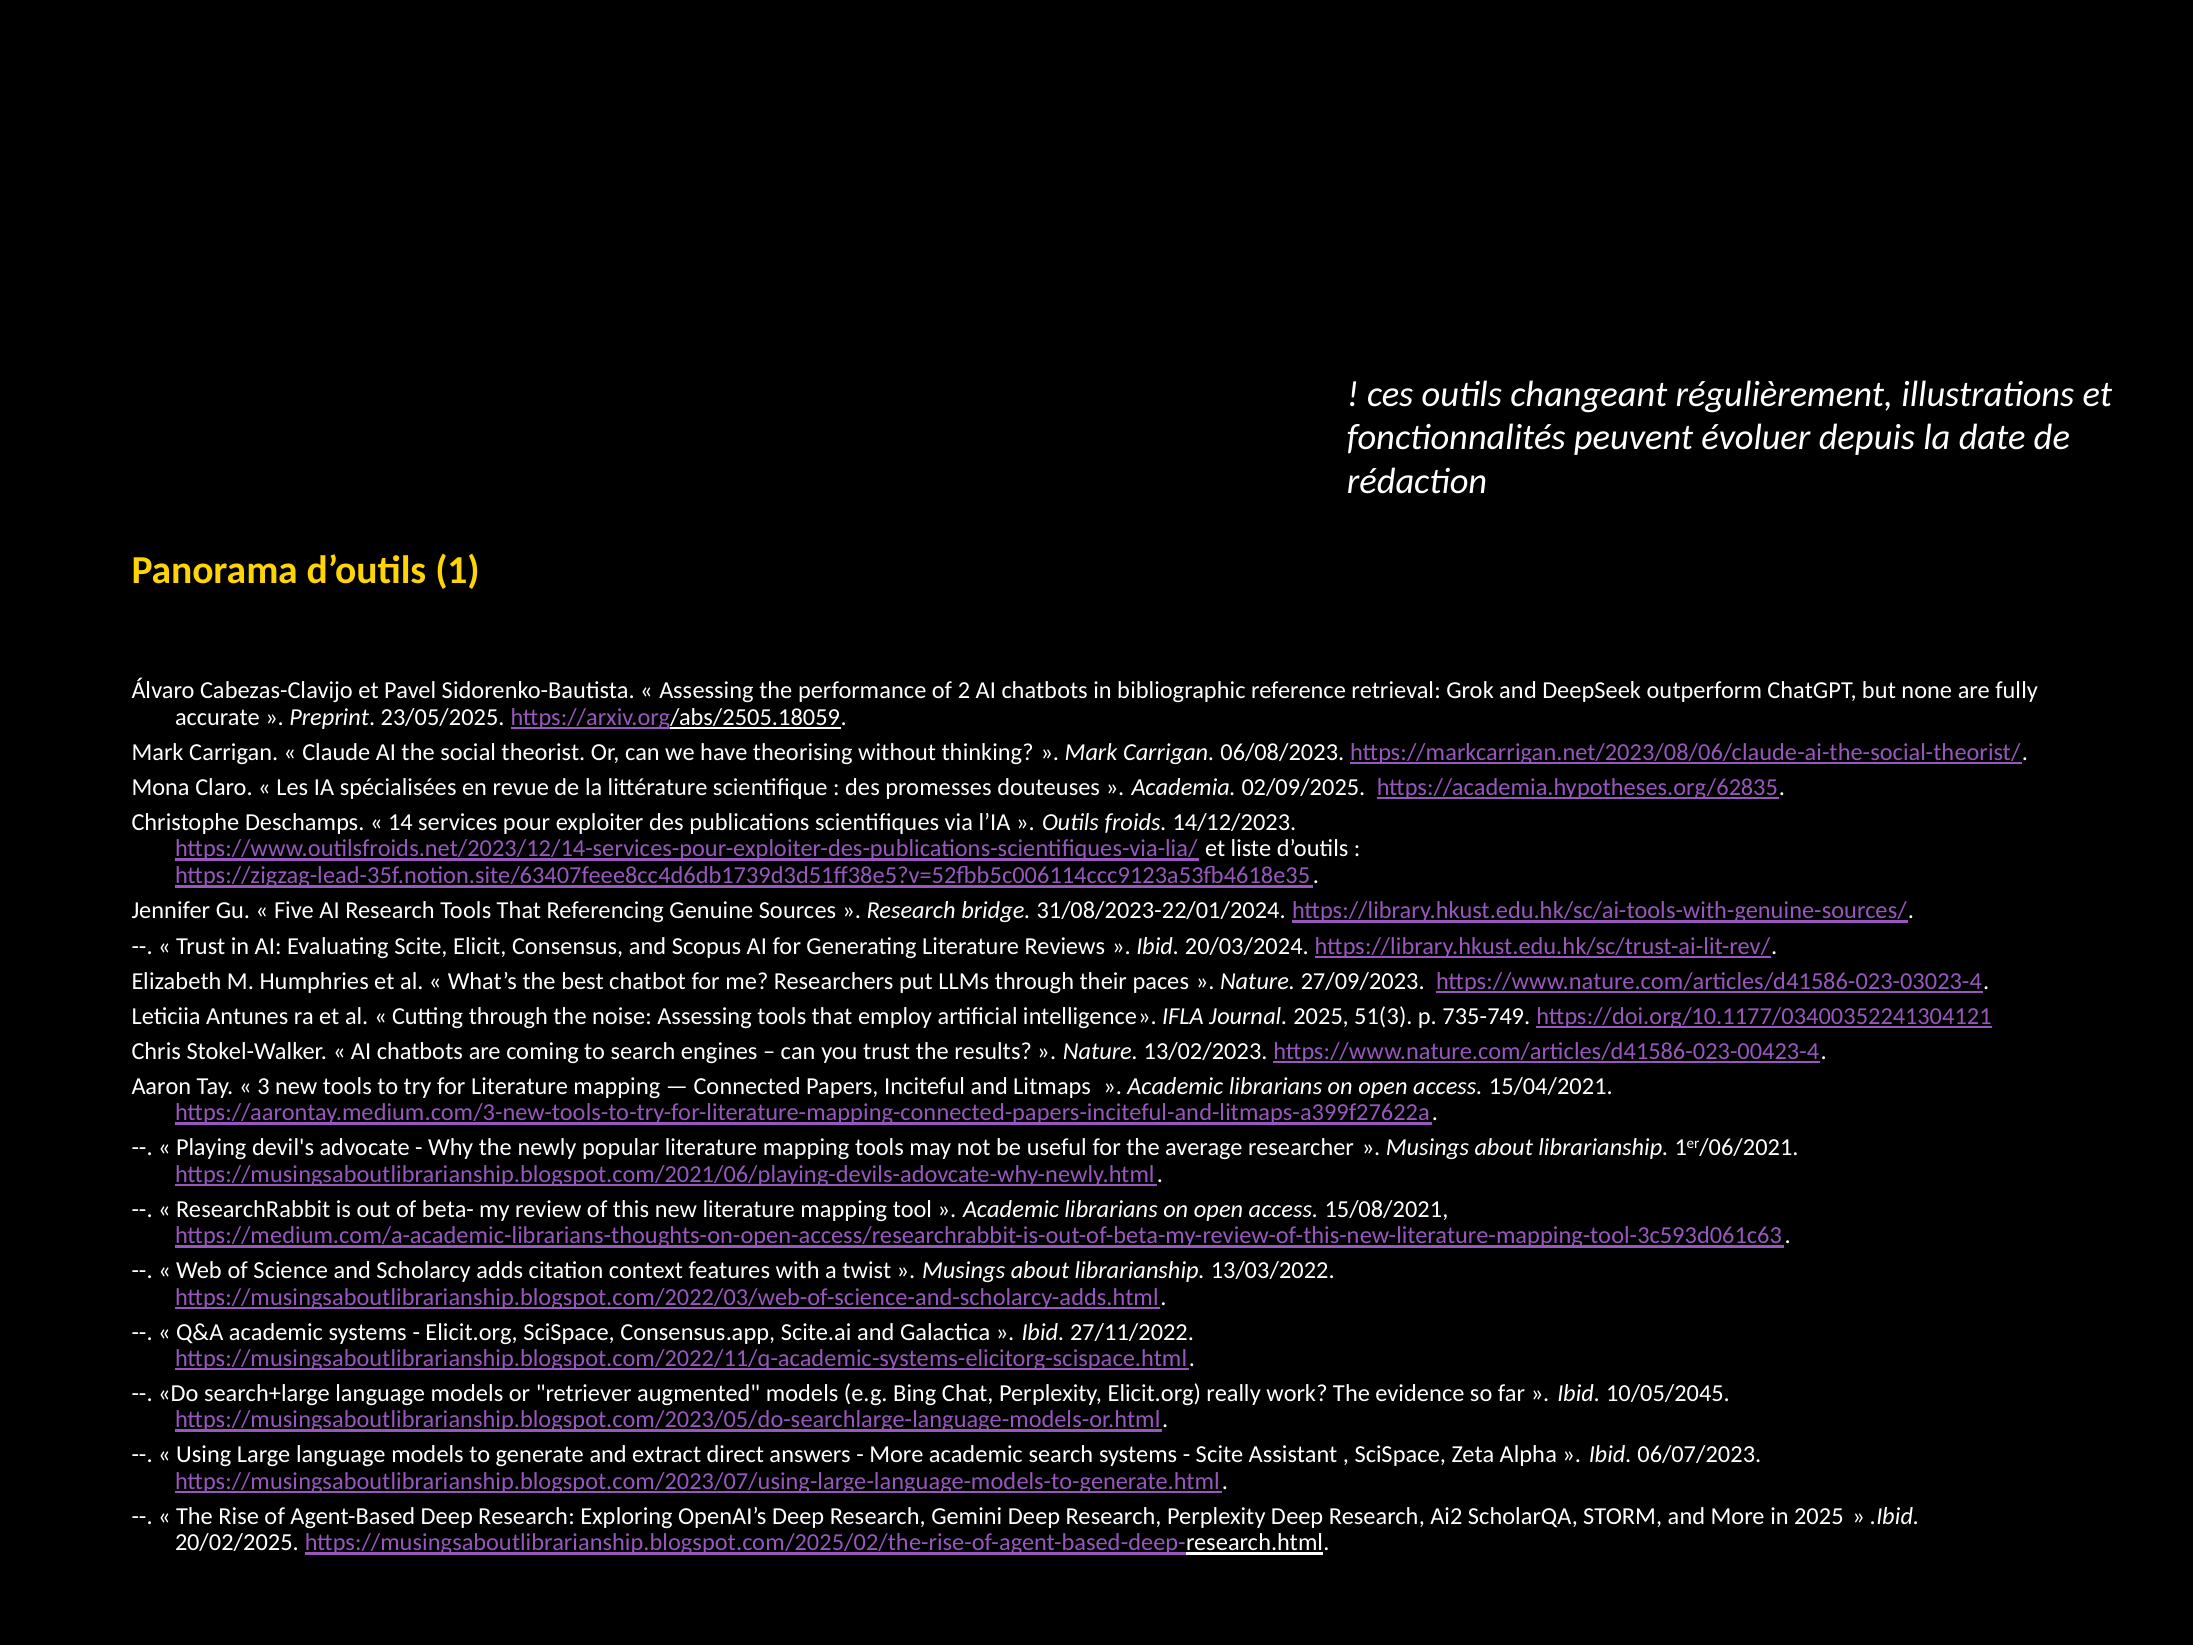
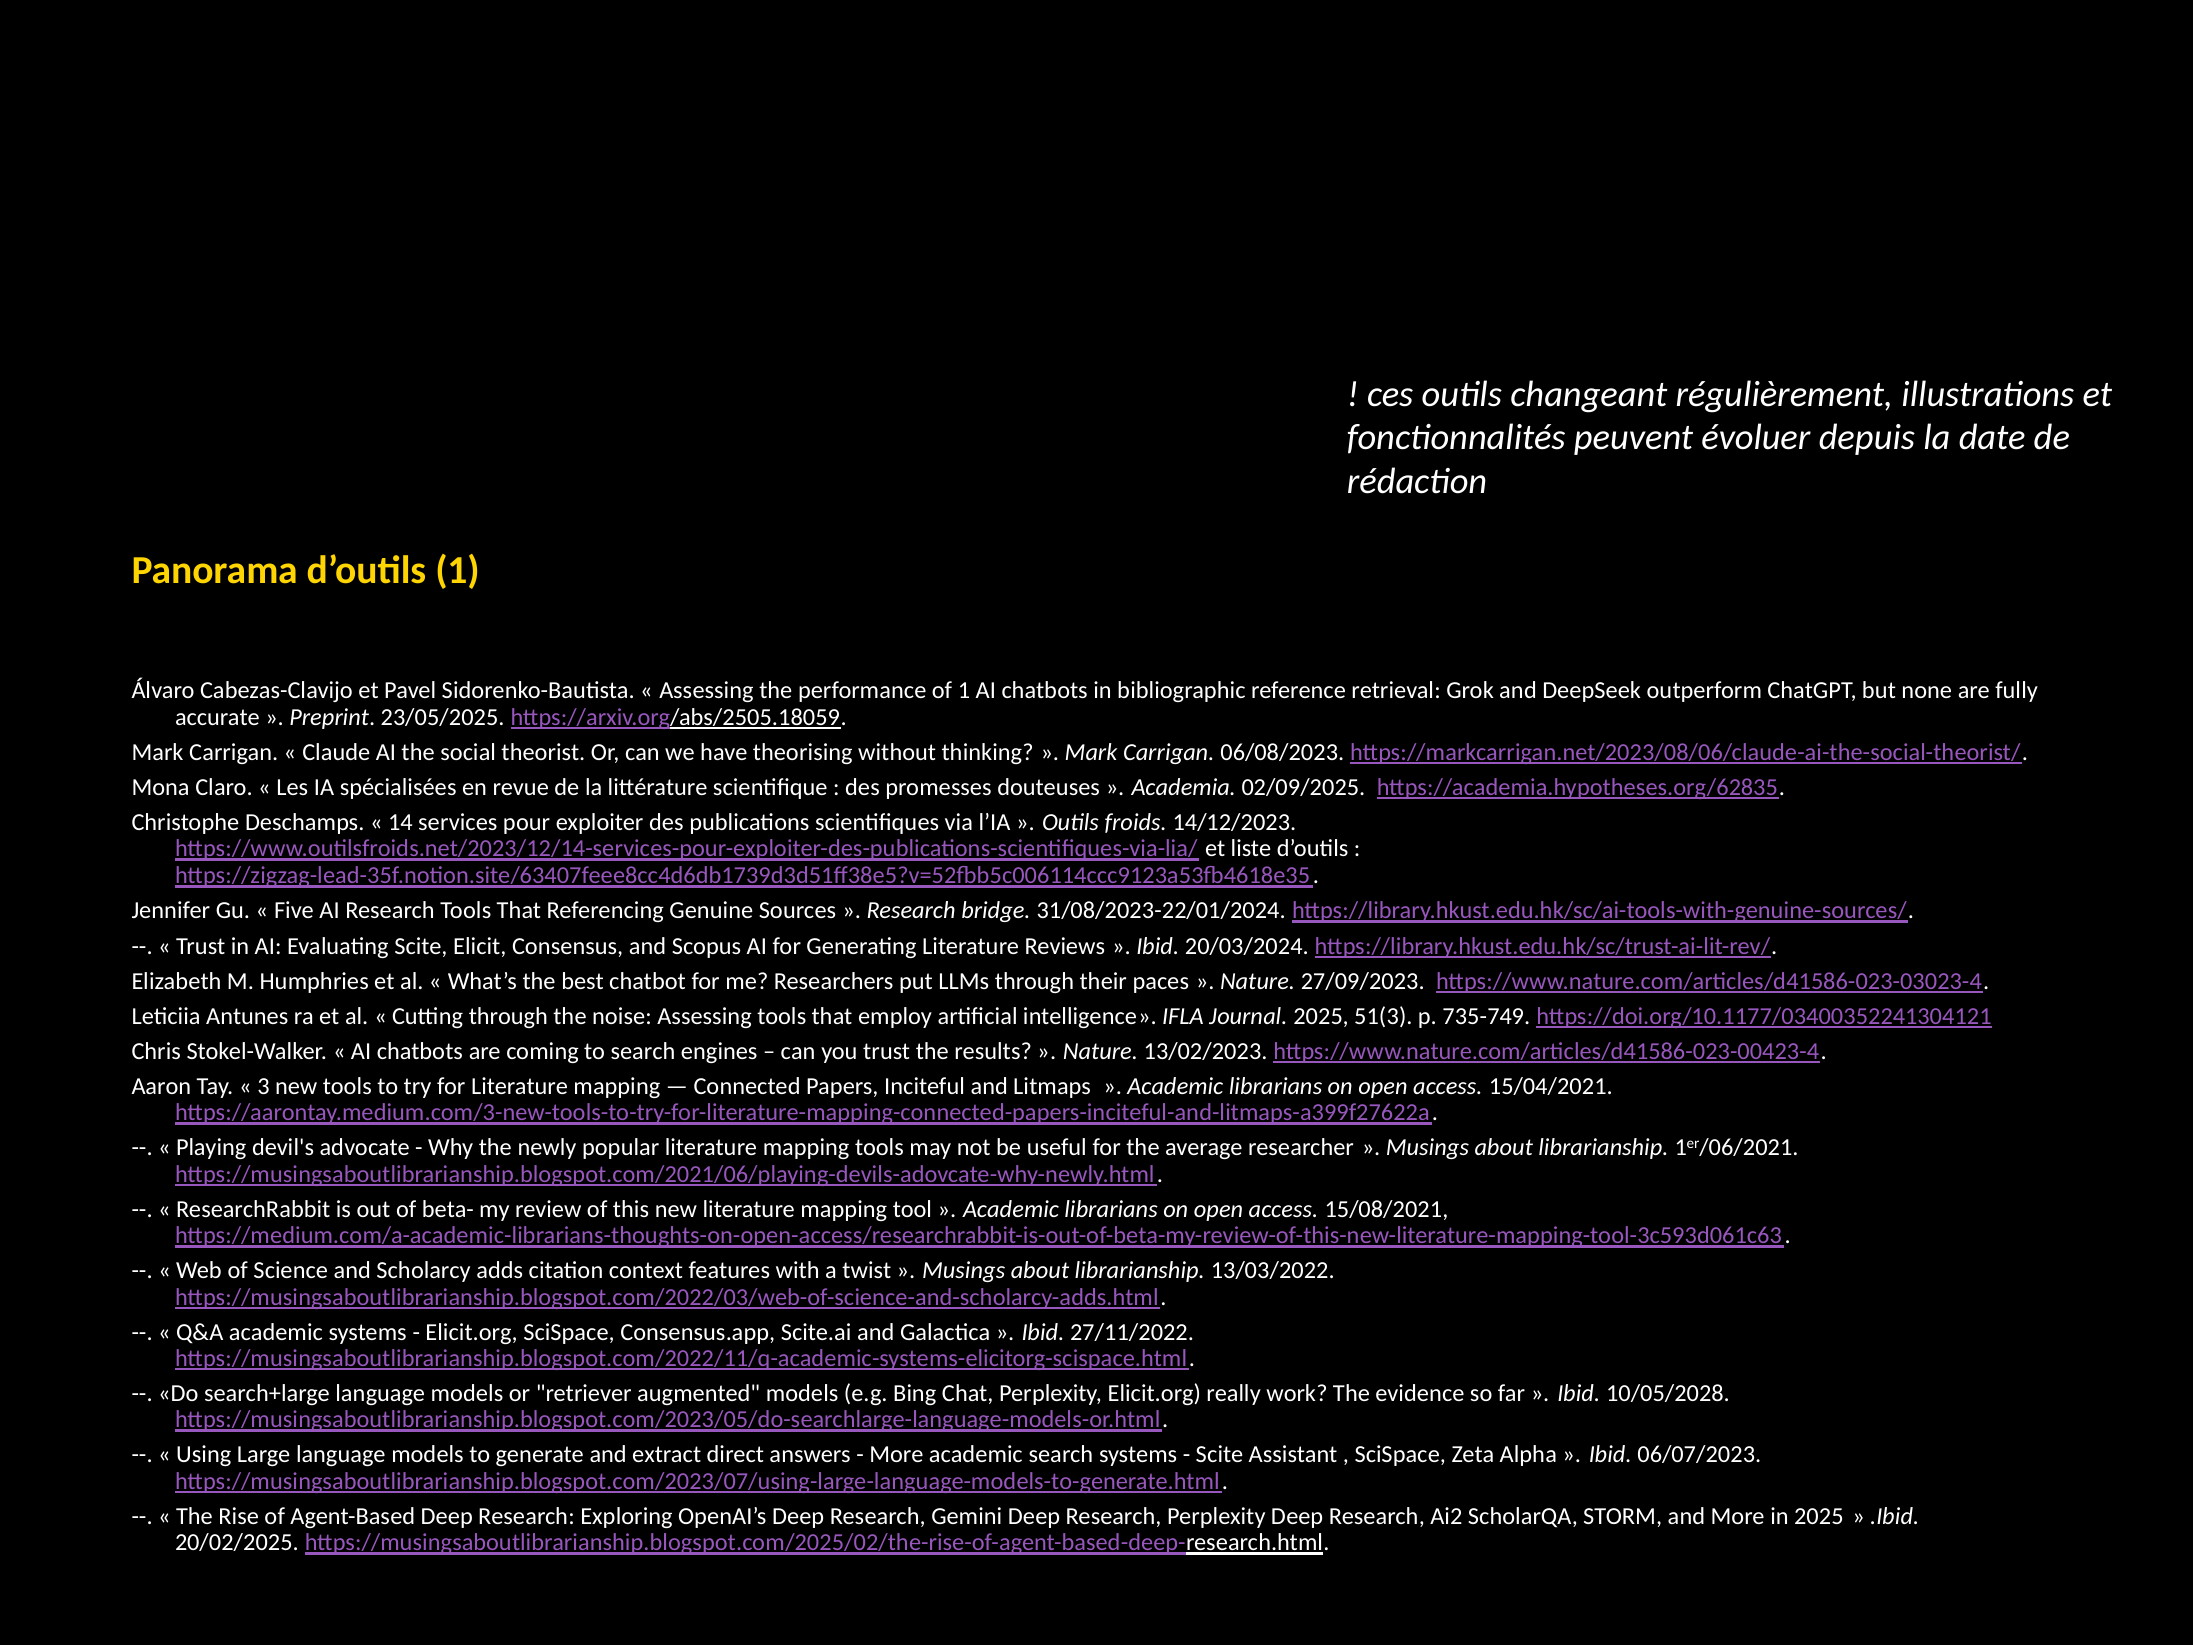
of 2: 2 -> 1 (964, 691)
10/05/2045: 10/05/2045 -> 10/05/2028 (1668, 1393)
